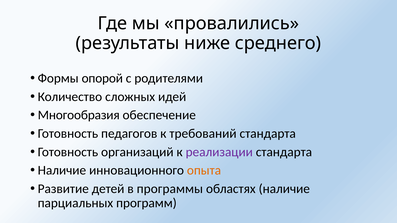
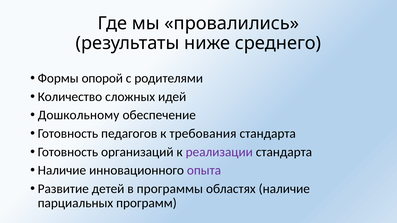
Многообразия: Многообразия -> Дошкольному (79, 115)
требований: требований -> требования (203, 134)
опыта colour: orange -> purple (204, 171)
